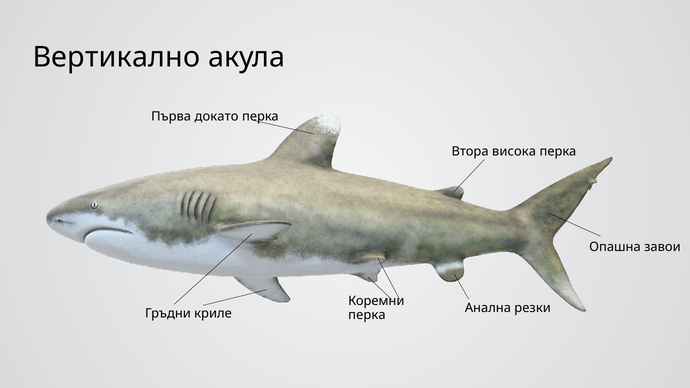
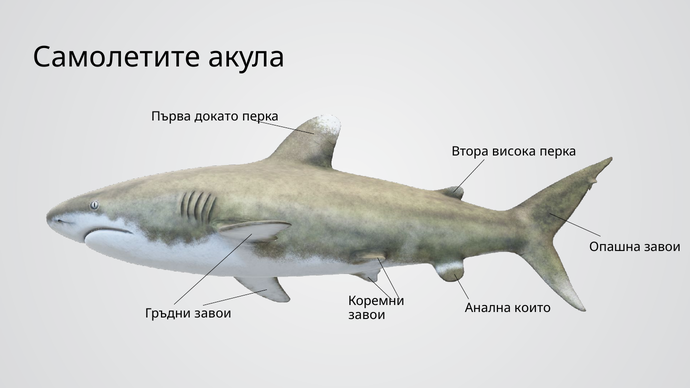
Вертикално: Вертикално -> Самолетите (117, 58)
резки: резки -> които (533, 308)
Гръдни криле: криле -> завои (213, 313)
перка: перка -> завои (367, 315)
